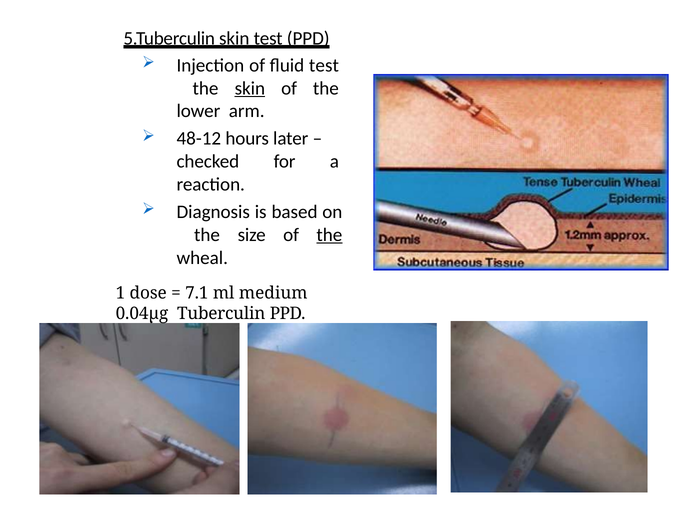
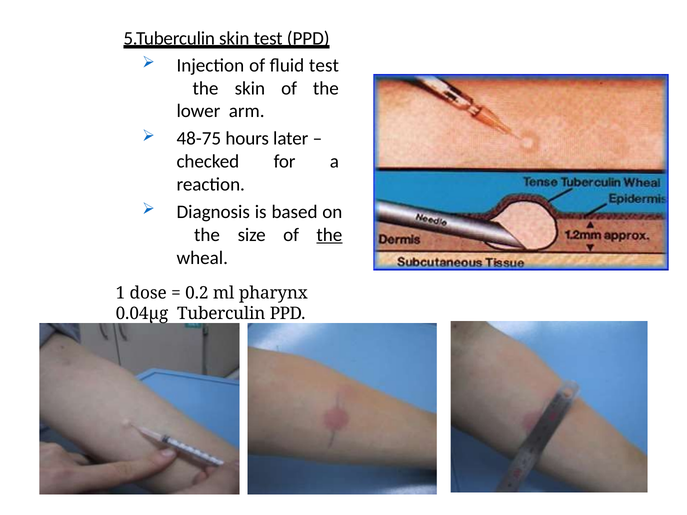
skin underline: present -> none (250, 88)
48-12: 48-12 -> 48-75 (199, 139)
7.1: 7.1 -> 0.2 (197, 293)
medium: medium -> pharynx (273, 293)
